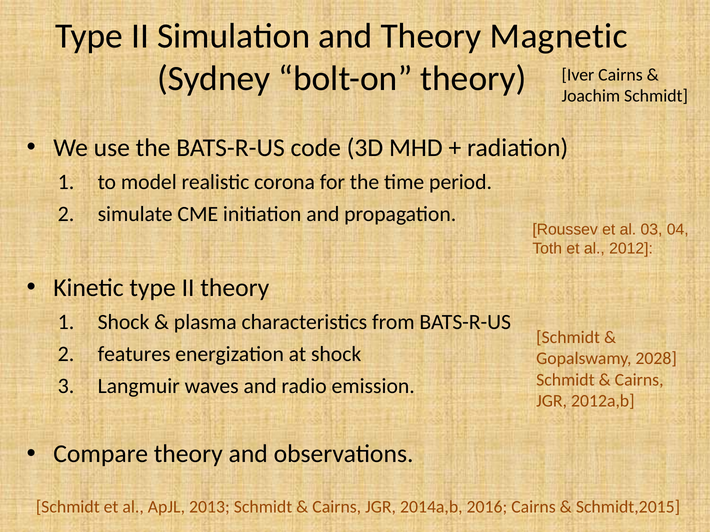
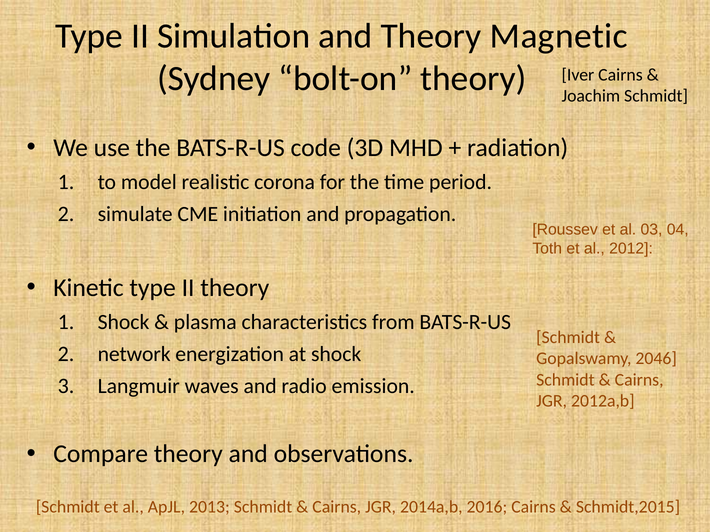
features: features -> network (134, 354)
2028: 2028 -> 2046 (656, 359)
